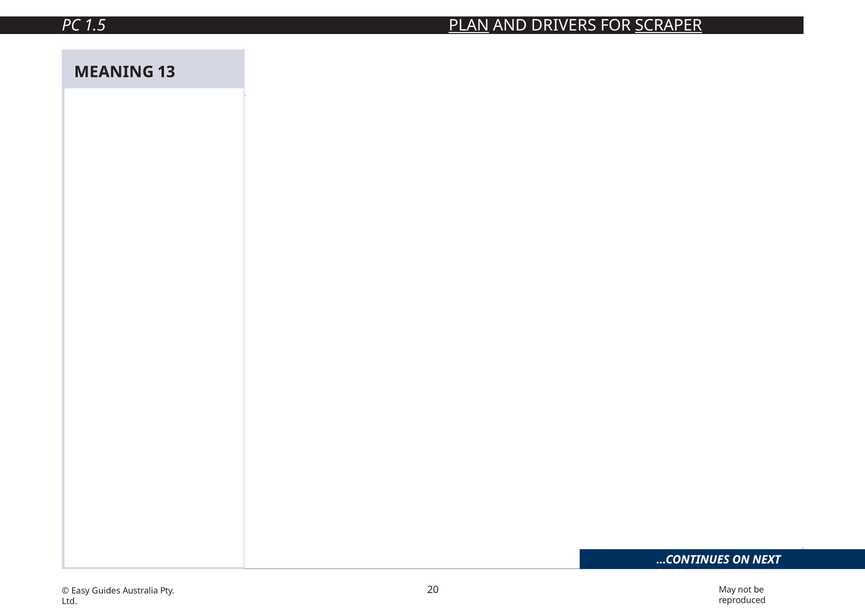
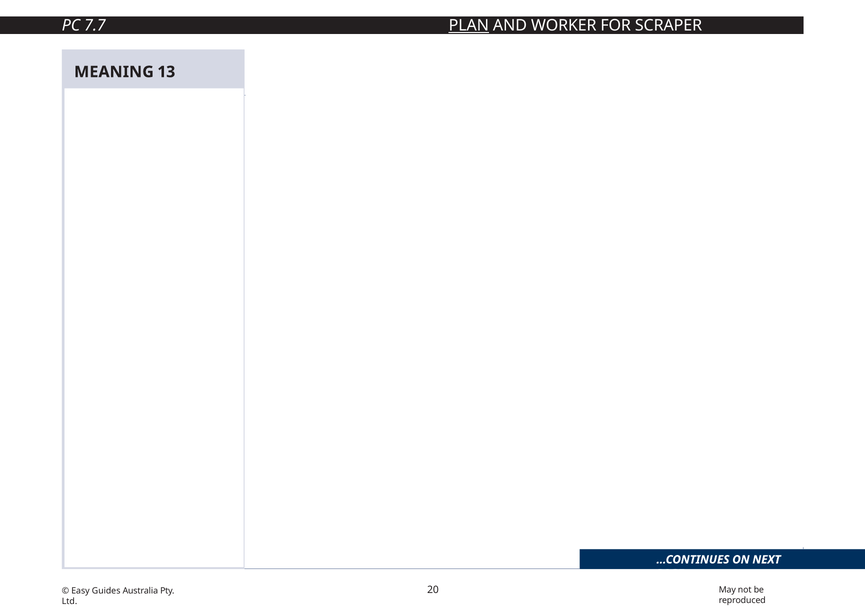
1.5: 1.5 -> 7.7 (95, 26)
DRIVERS: DRIVERS -> WORKER (564, 26)
SCRAPER underline: present -> none (668, 26)
